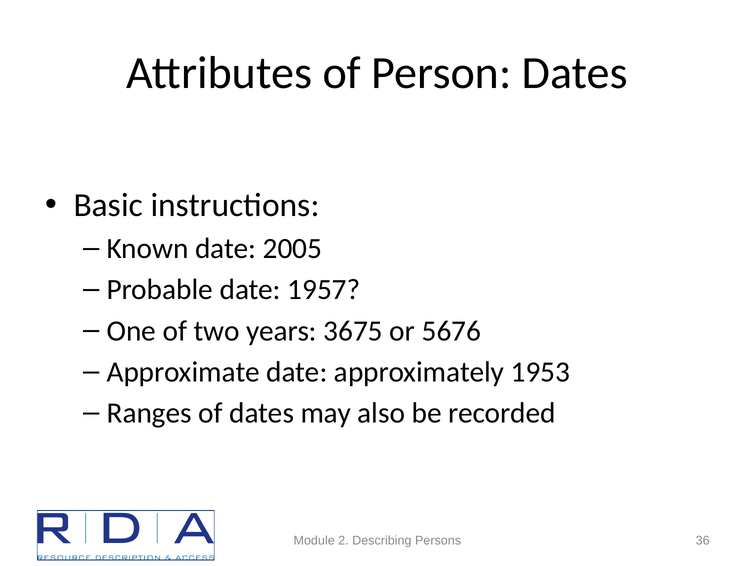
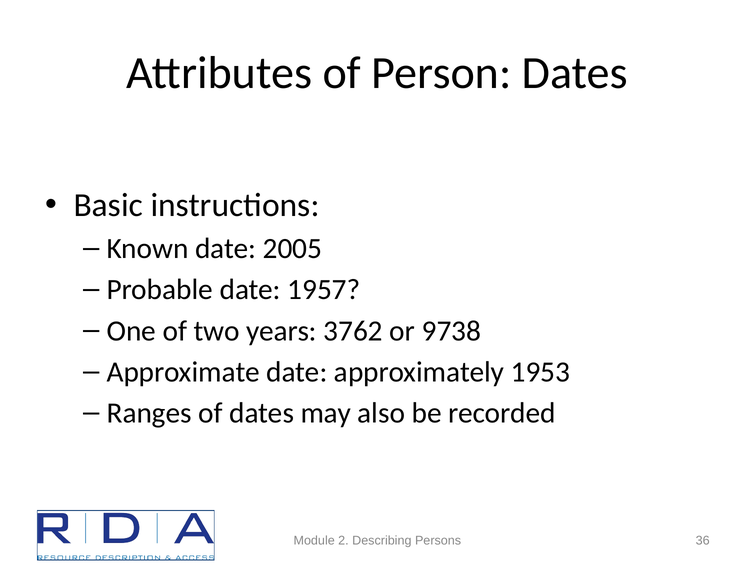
3675: 3675 -> 3762 (353, 331)
5676: 5676 -> 9738 (451, 331)
